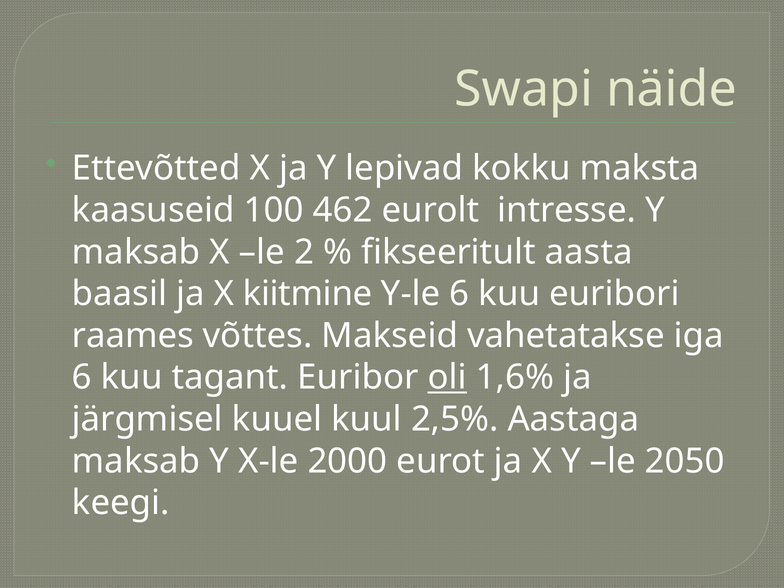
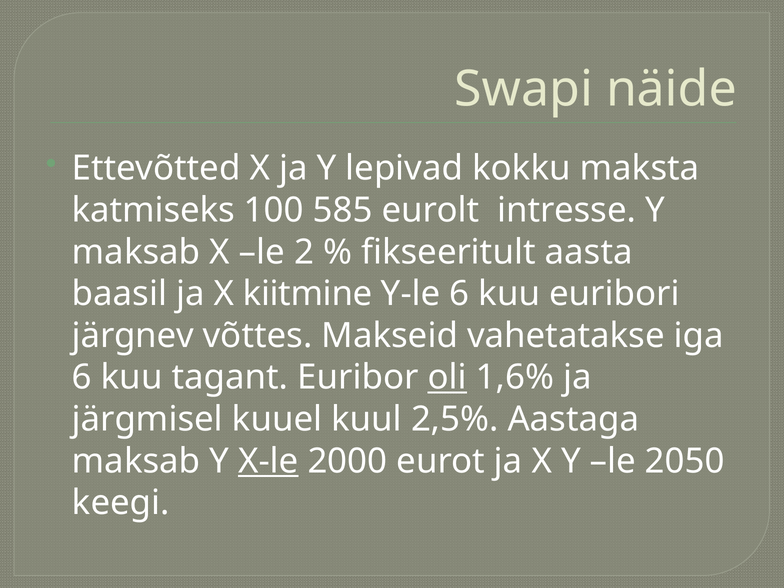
kaasuseid: kaasuseid -> katmiseks (153, 210)
462: 462 -> 585 (343, 210)
raames: raames -> järgnev (133, 336)
X-le underline: none -> present (268, 461)
